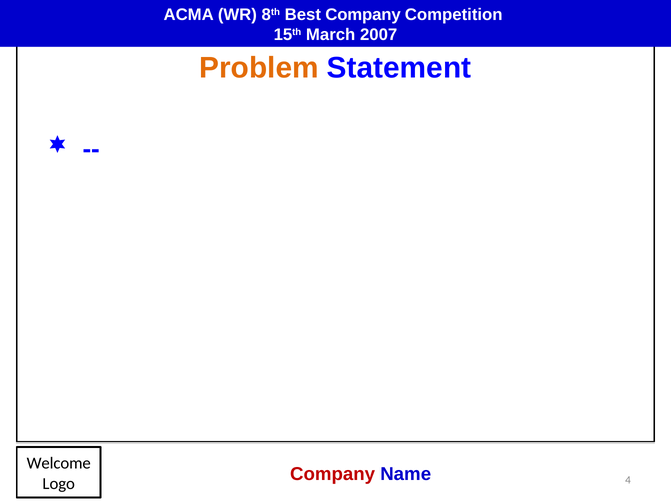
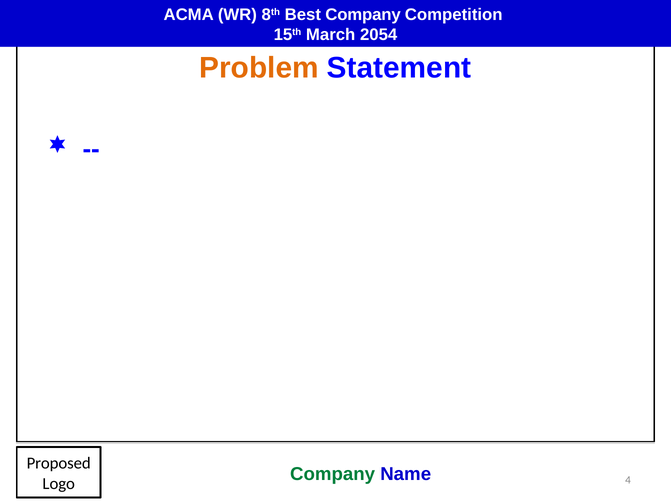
2007: 2007 -> 2054 (379, 35)
Welcome: Welcome -> Proposed (59, 464)
Company colour: red -> green (333, 474)
